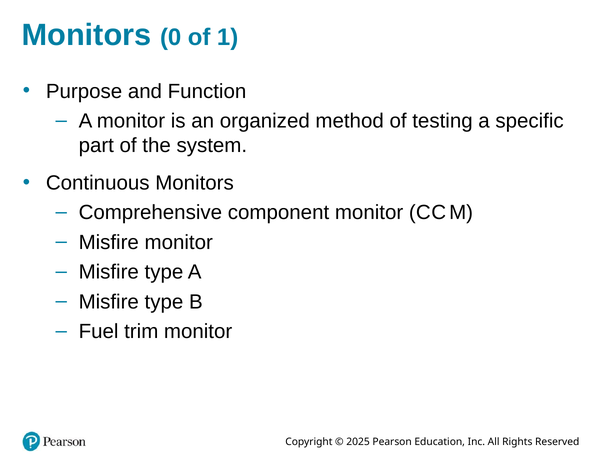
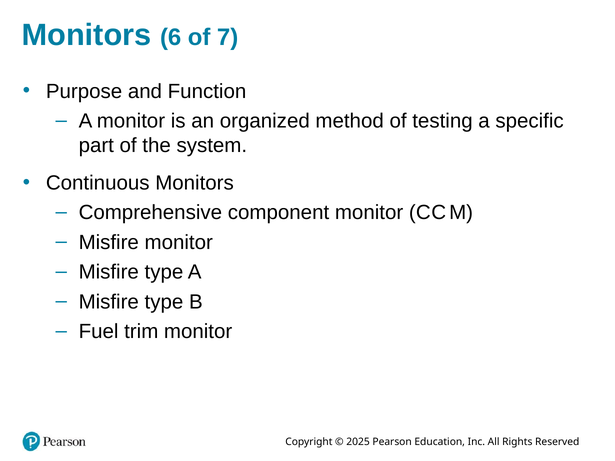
0: 0 -> 6 (171, 37)
1: 1 -> 7 (228, 37)
